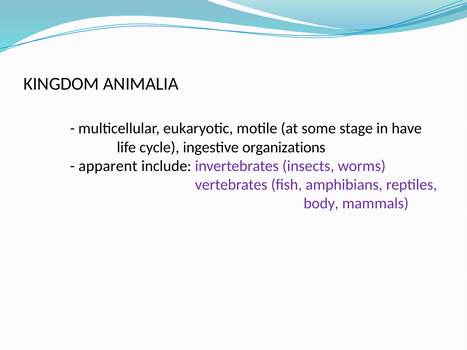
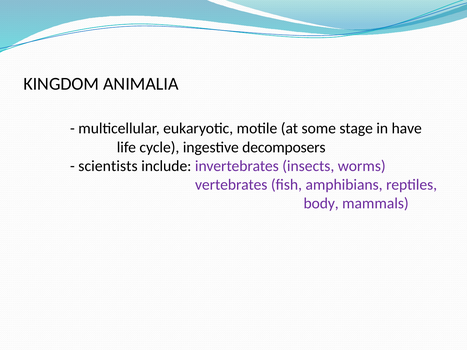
organizations: organizations -> decomposers (284, 148)
apparent: apparent -> scientists (108, 166)
